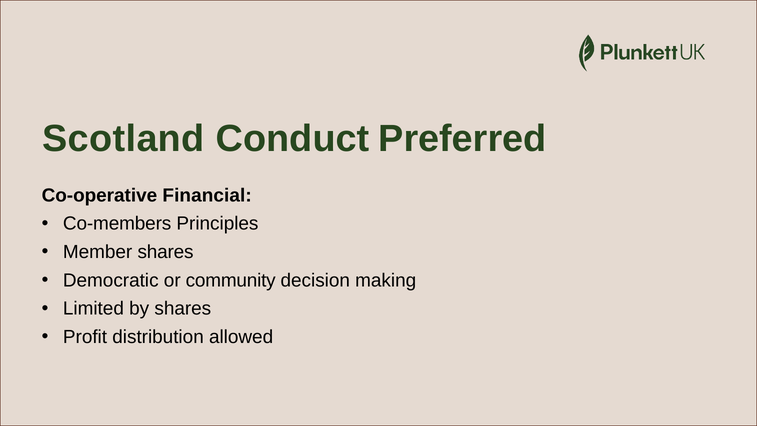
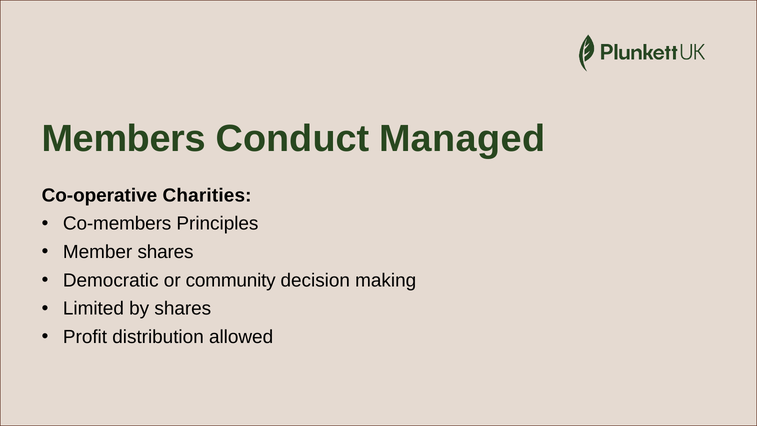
Scotland: Scotland -> Members (124, 139)
Preferred: Preferred -> Managed (462, 139)
Financial: Financial -> Charities (207, 195)
